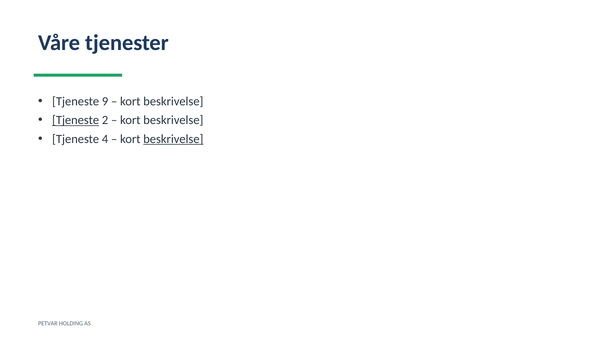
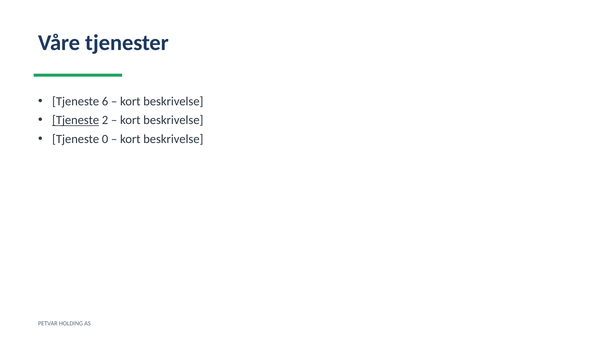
9: 9 -> 6 (105, 101)
4: 4 -> 0 (105, 139)
beskrivelse underline: present -> none (173, 139)
